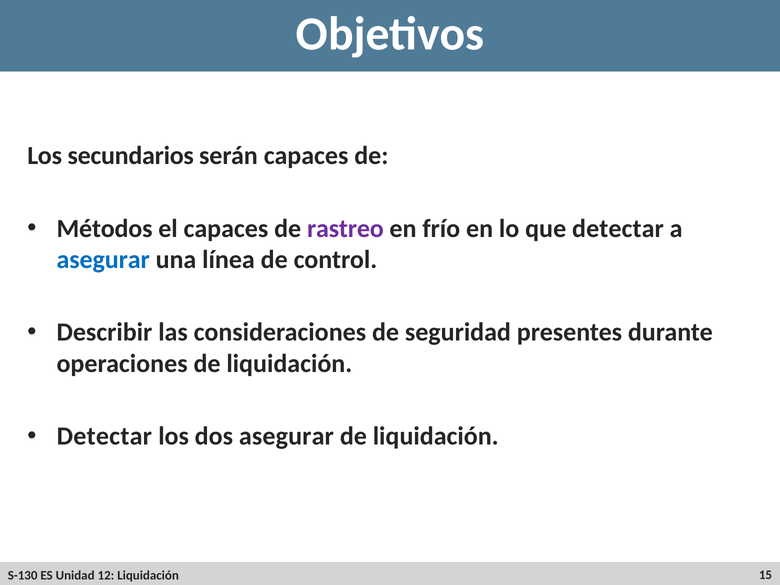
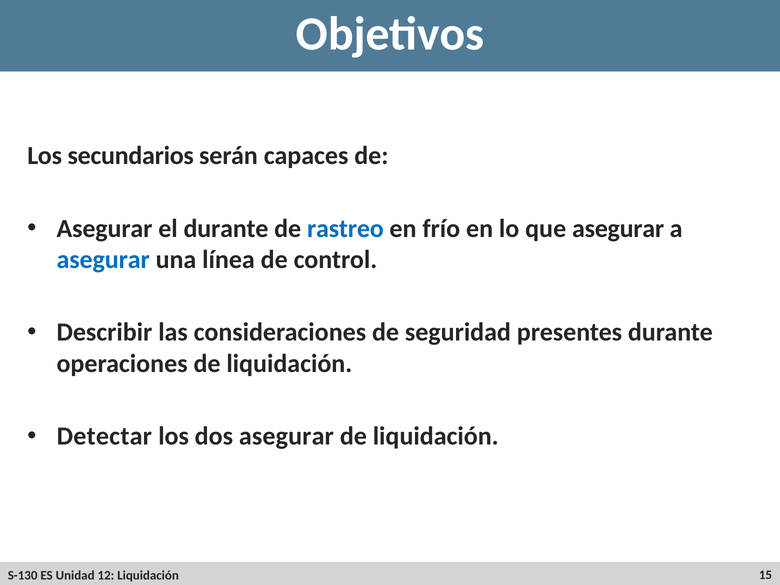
Métodos: Métodos -> Asegurar (104, 228)
el capaces: capaces -> durante (226, 228)
rastreo colour: purple -> blue (345, 228)
que detectar: detectar -> asegurar (618, 228)
